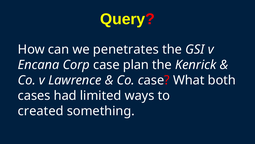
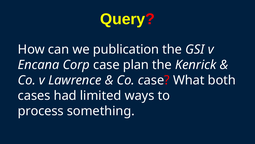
penetrates: penetrates -> publication (126, 49)
created: created -> process (41, 111)
